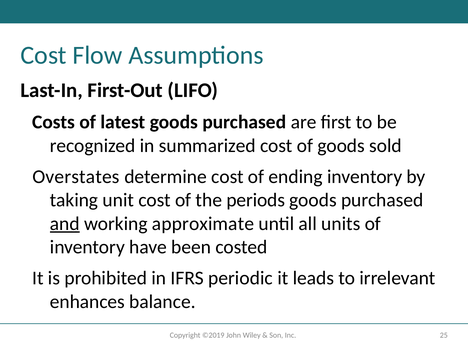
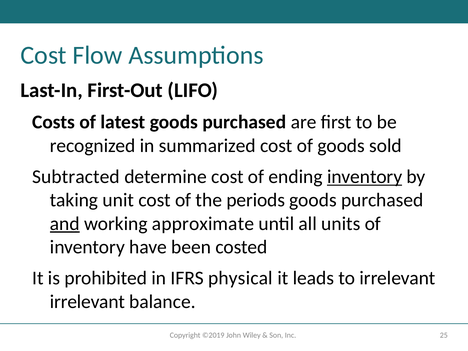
Overstates: Overstates -> Subtracted (76, 177)
inventory underline: none -> present (365, 177)
periodic: periodic -> physical (240, 278)
enhances: enhances -> irrelevant (87, 302)
